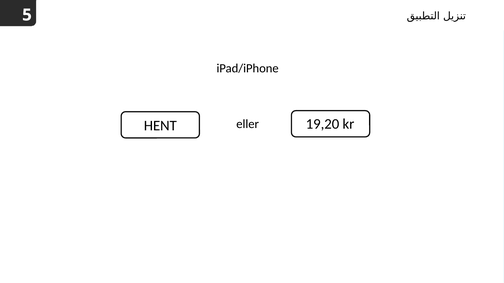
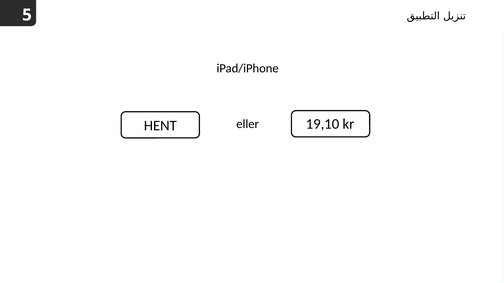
19,20: 19,20 -> 19,10 (323, 124)
